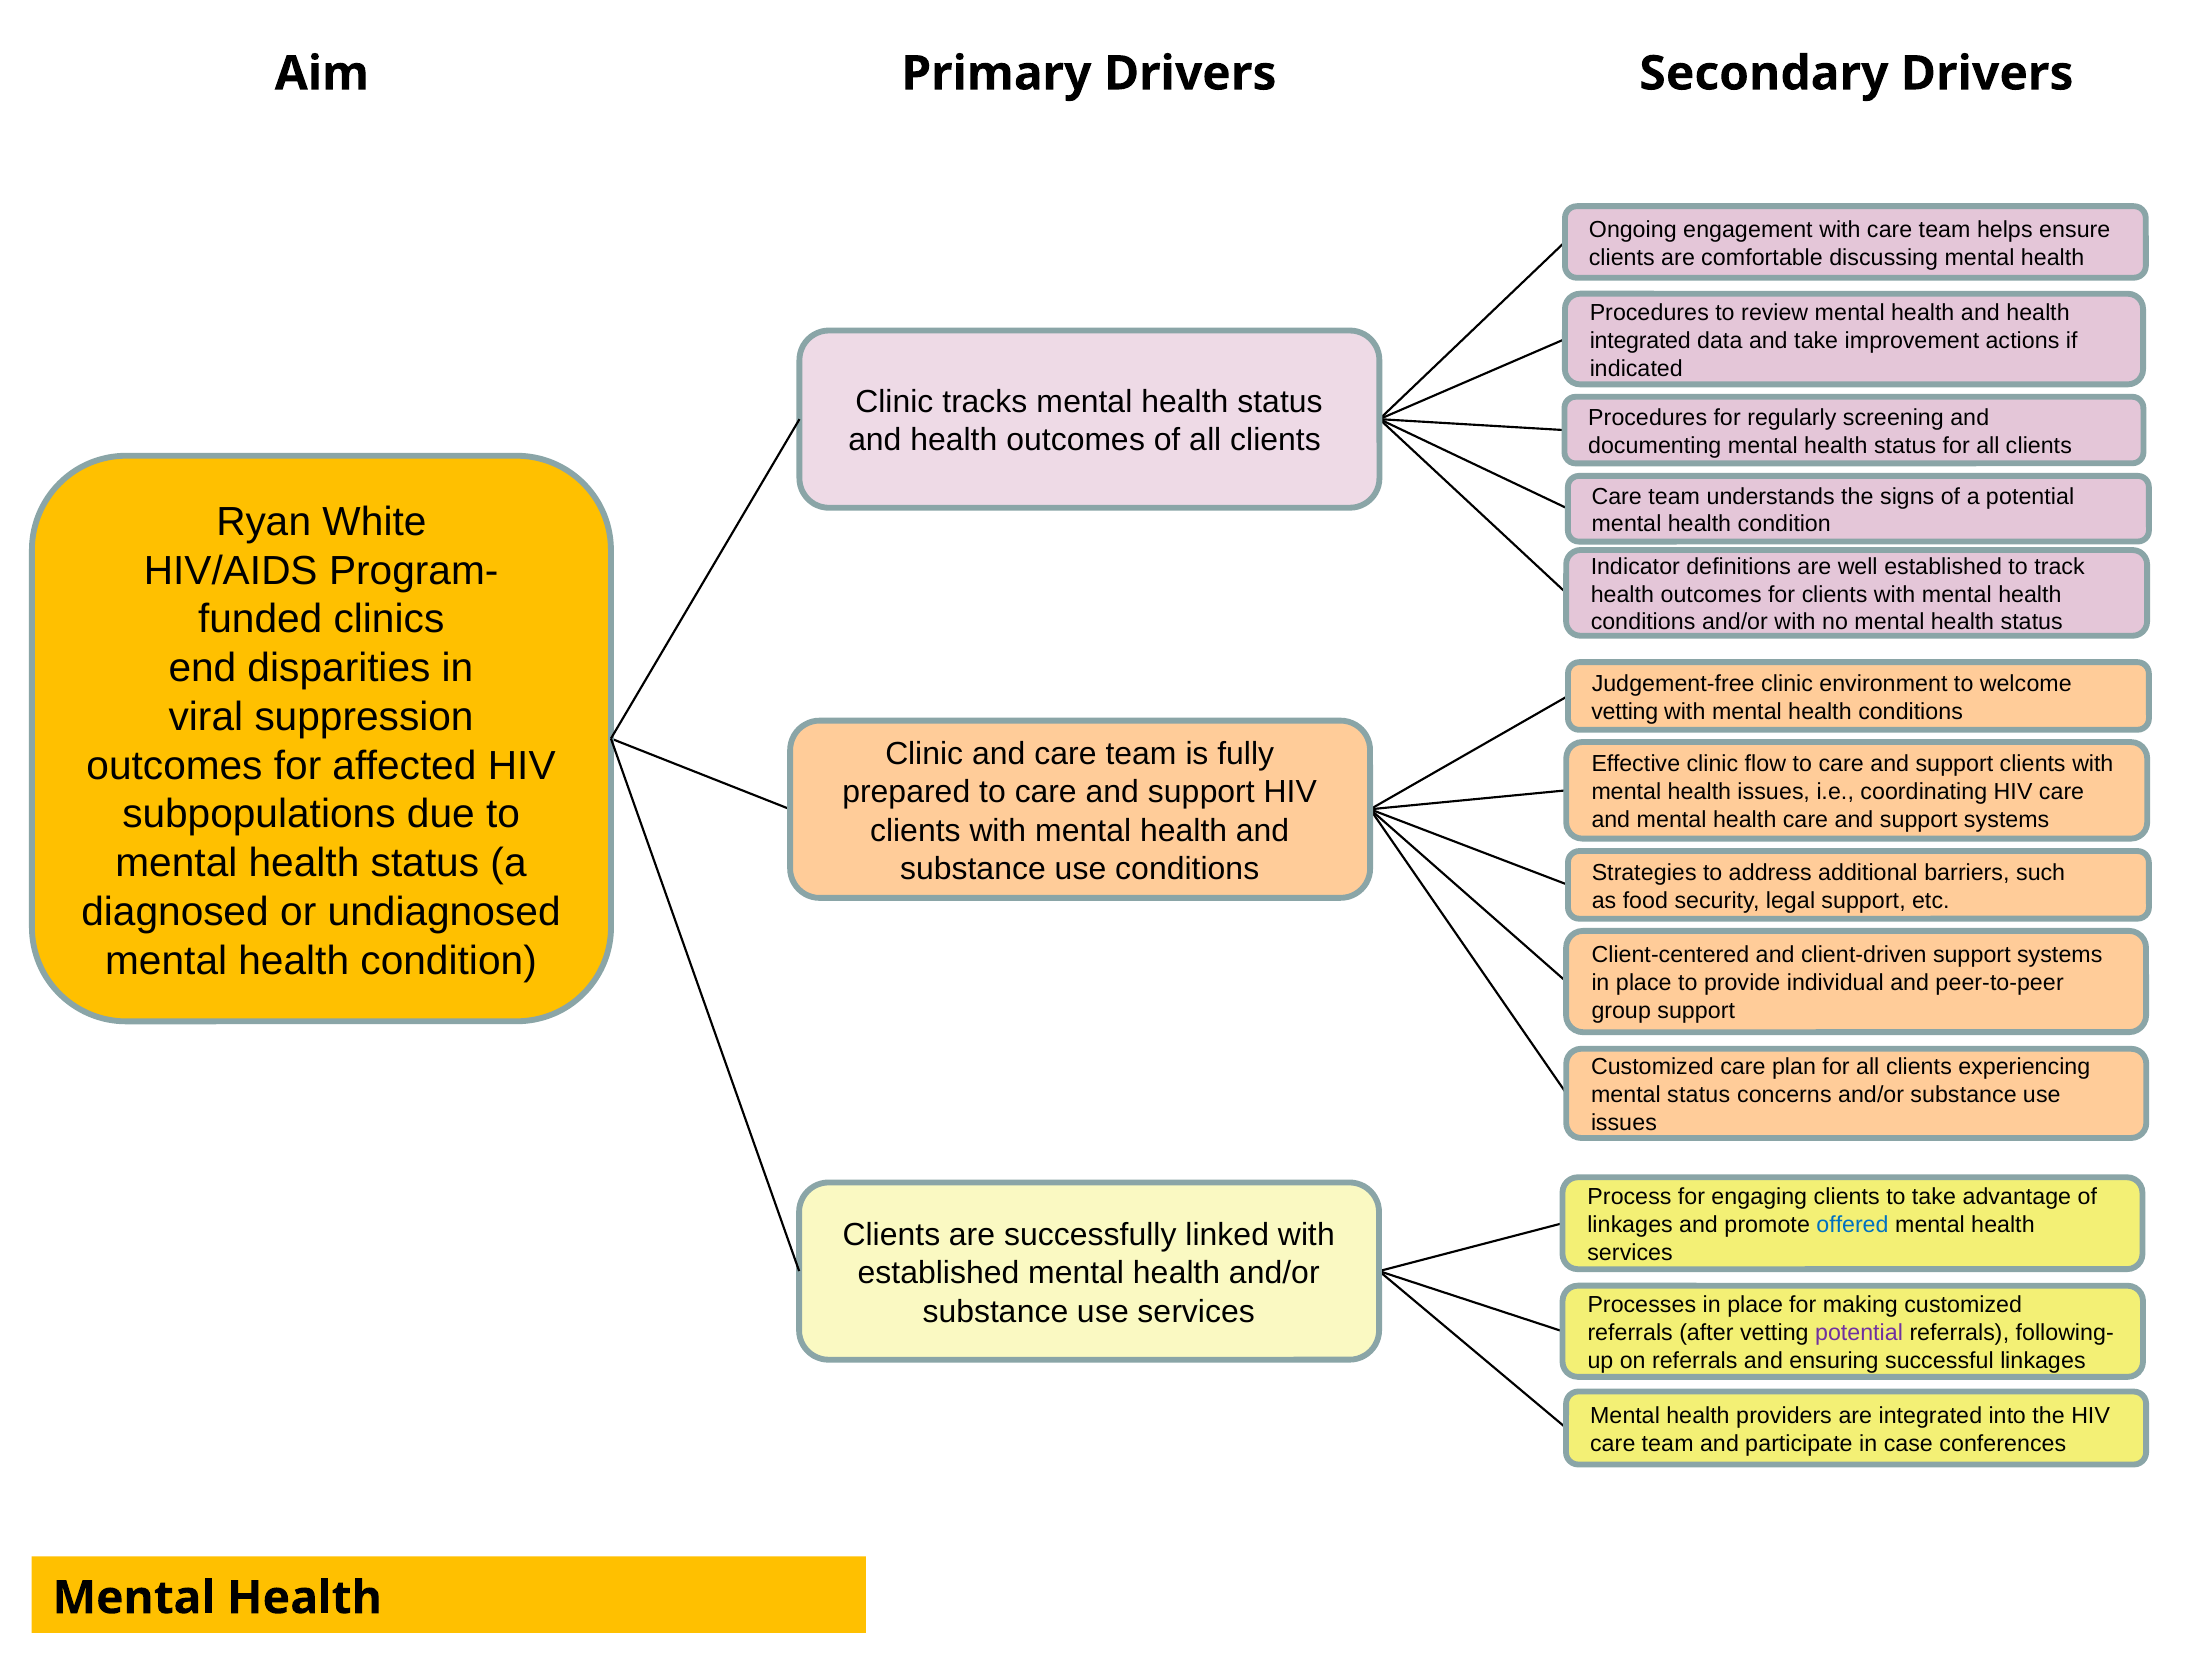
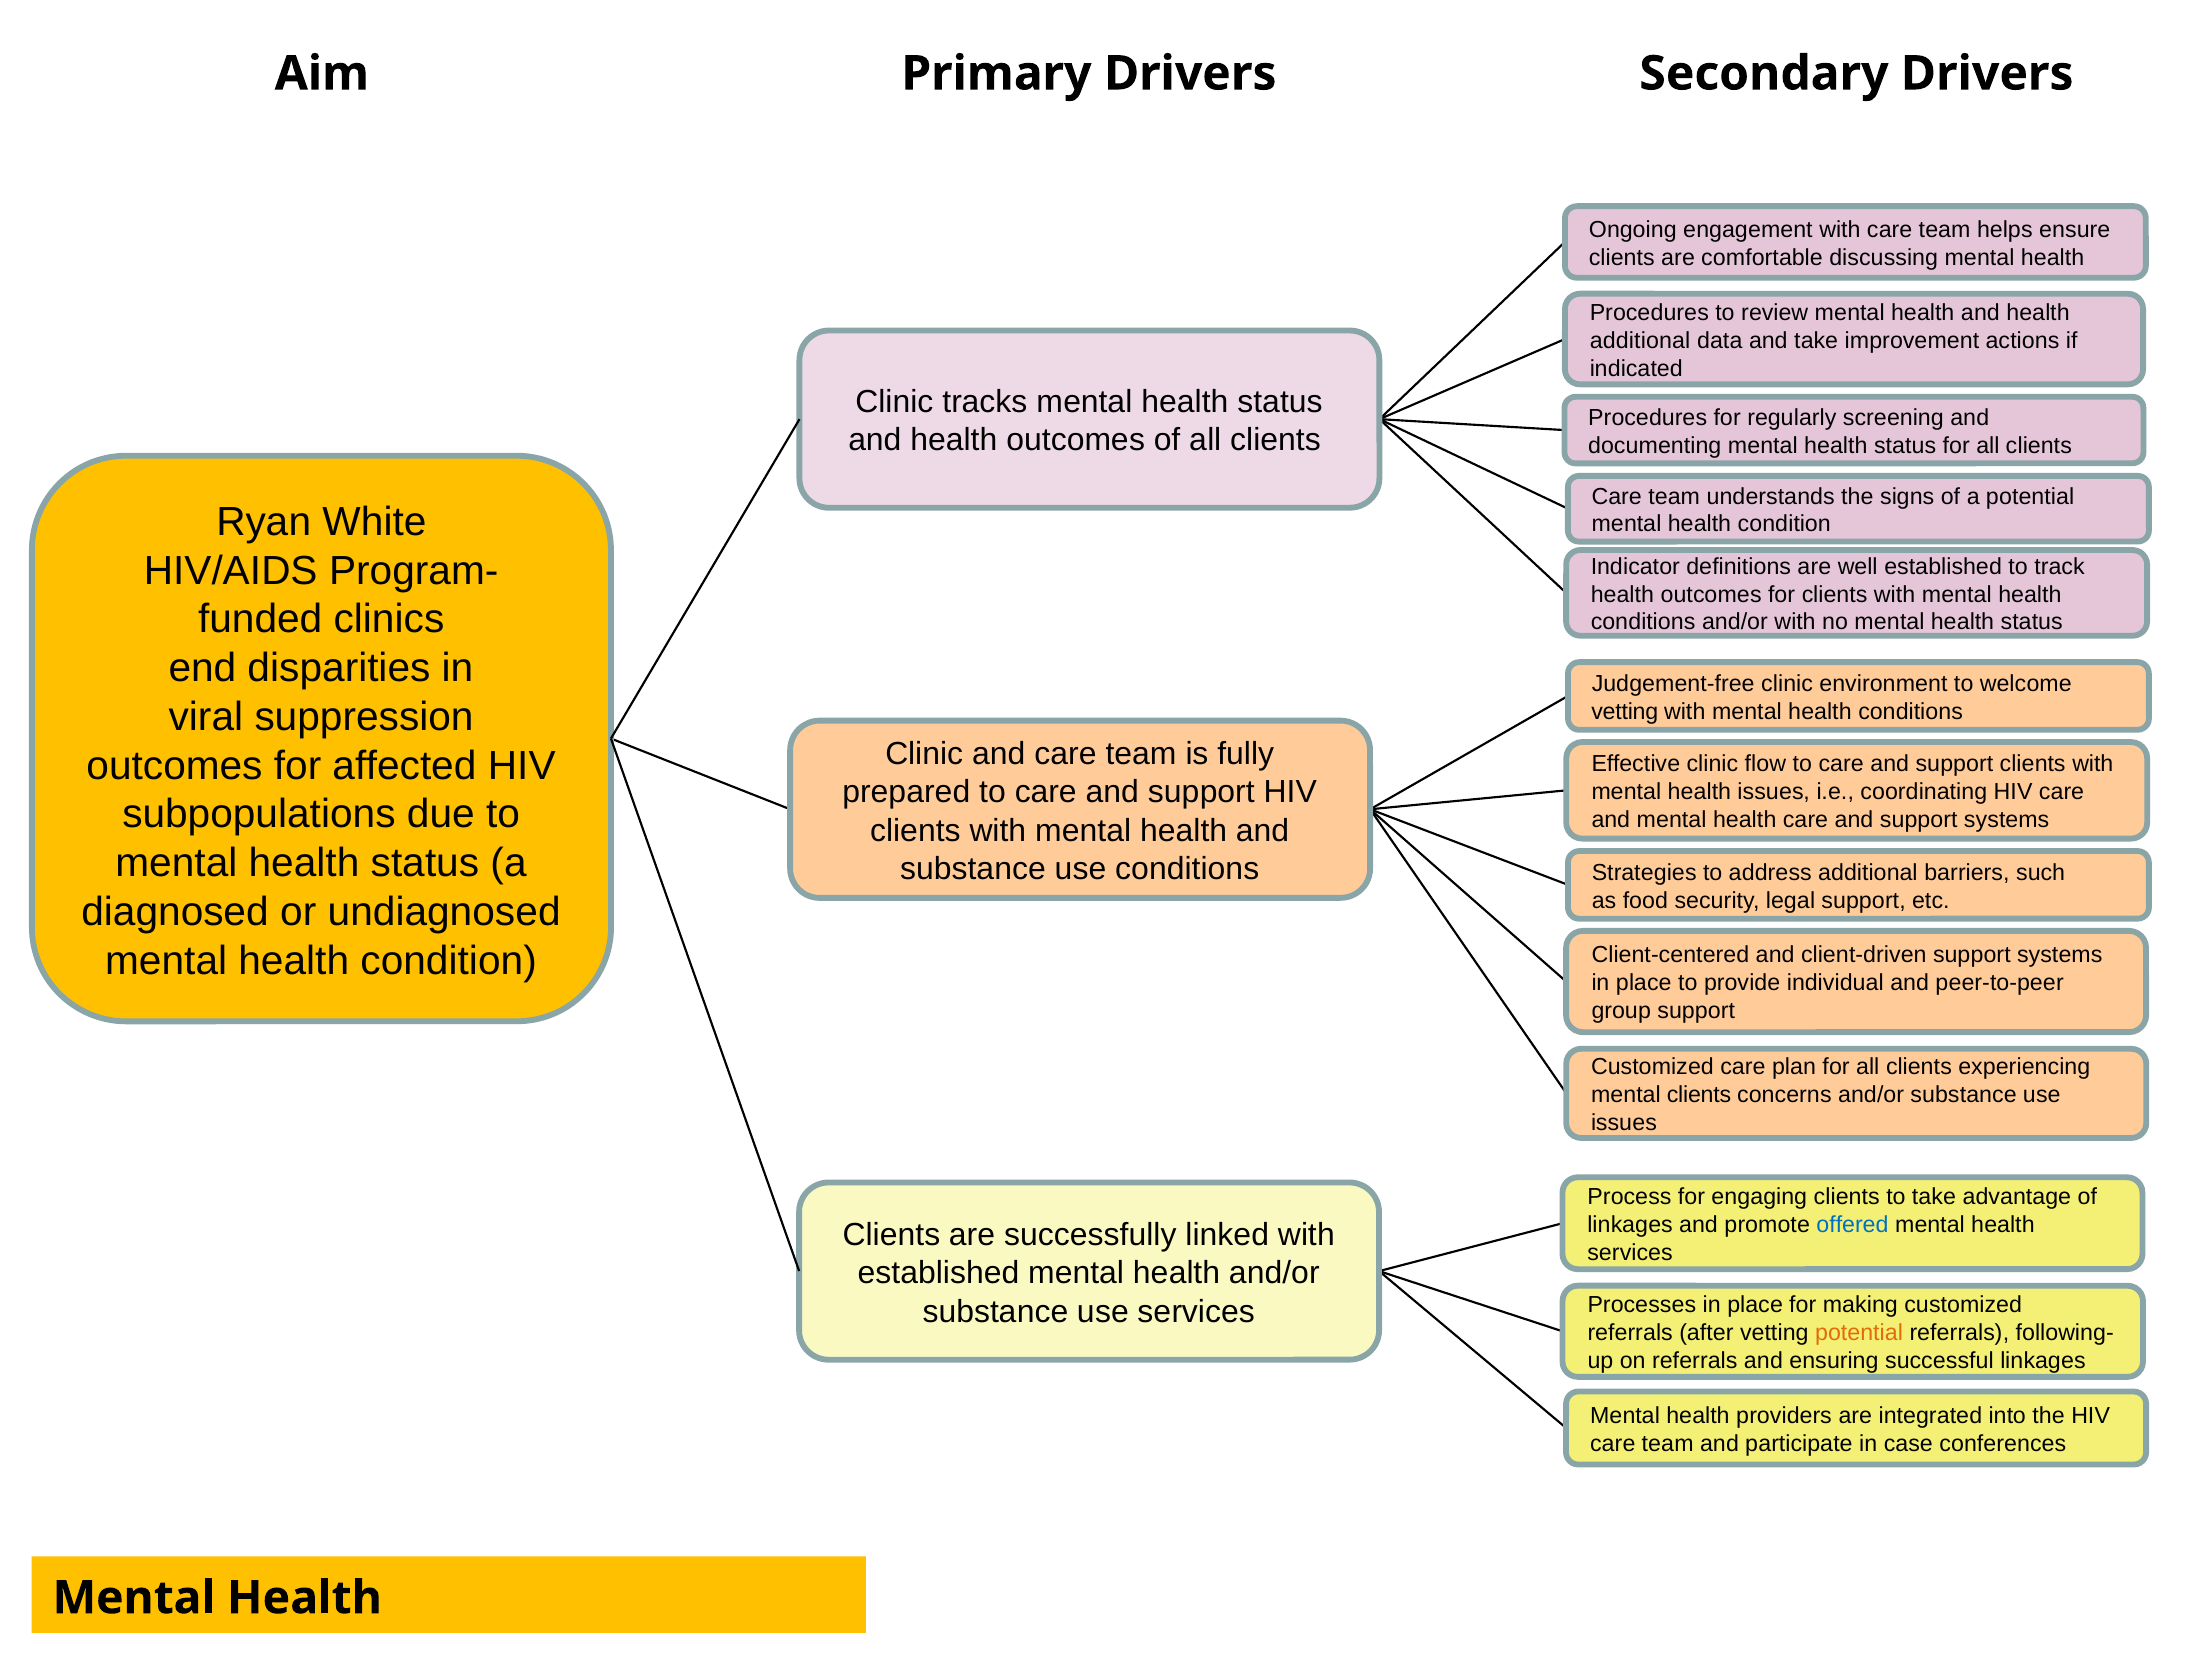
integrated: integrated -> additional (1640, 341)
mental status: status -> clients (1699, 1095)
potential colour: purple -> orange (1859, 1333)
